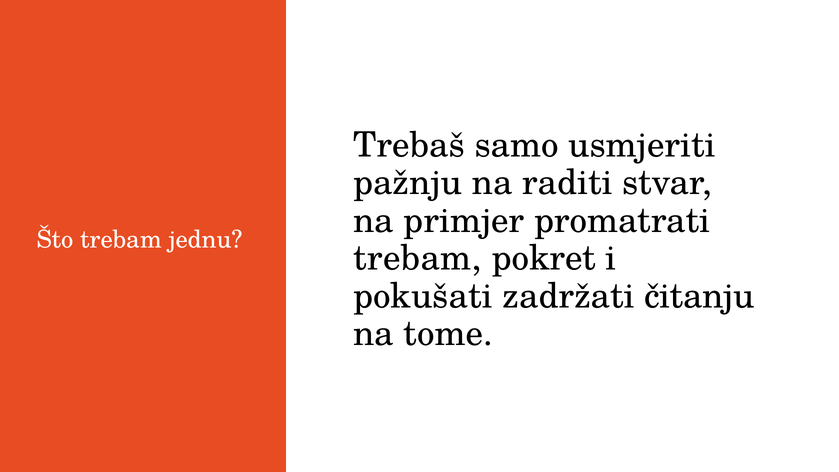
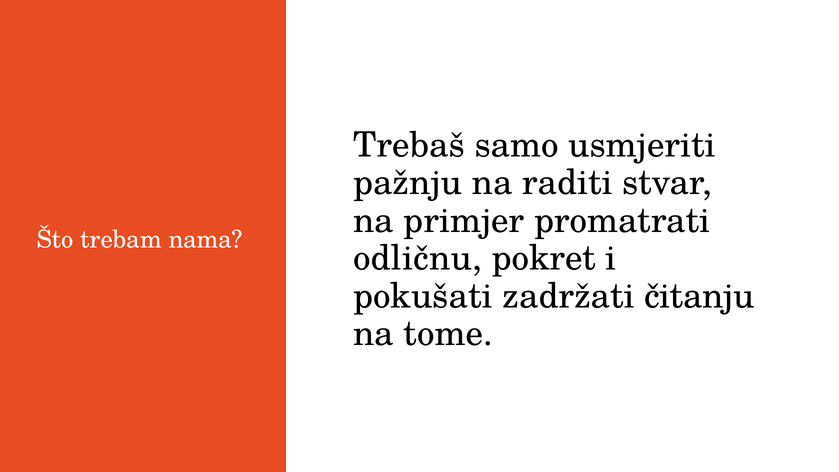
jednu: jednu -> nama (206, 240)
trebam: trebam -> odličnu (417, 258)
